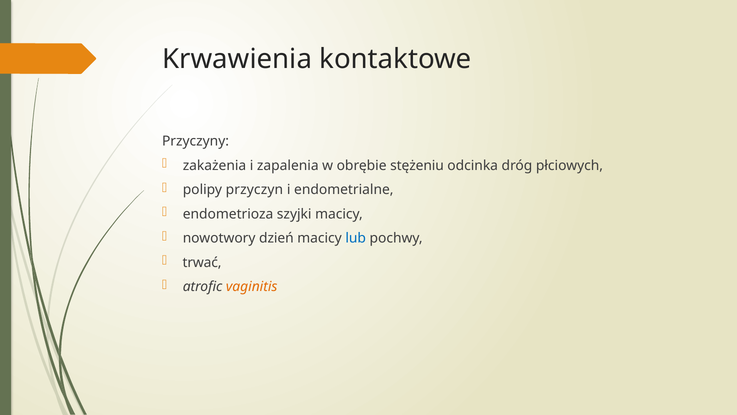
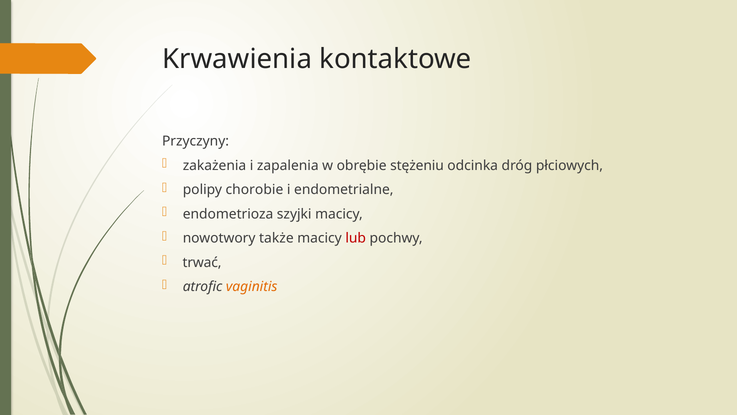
przyczyn: przyczyn -> chorobie (254, 190)
dzień: dzień -> także (276, 238)
lub colour: blue -> red (356, 238)
